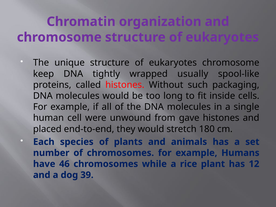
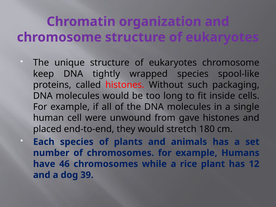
wrapped usually: usually -> species (193, 74)
